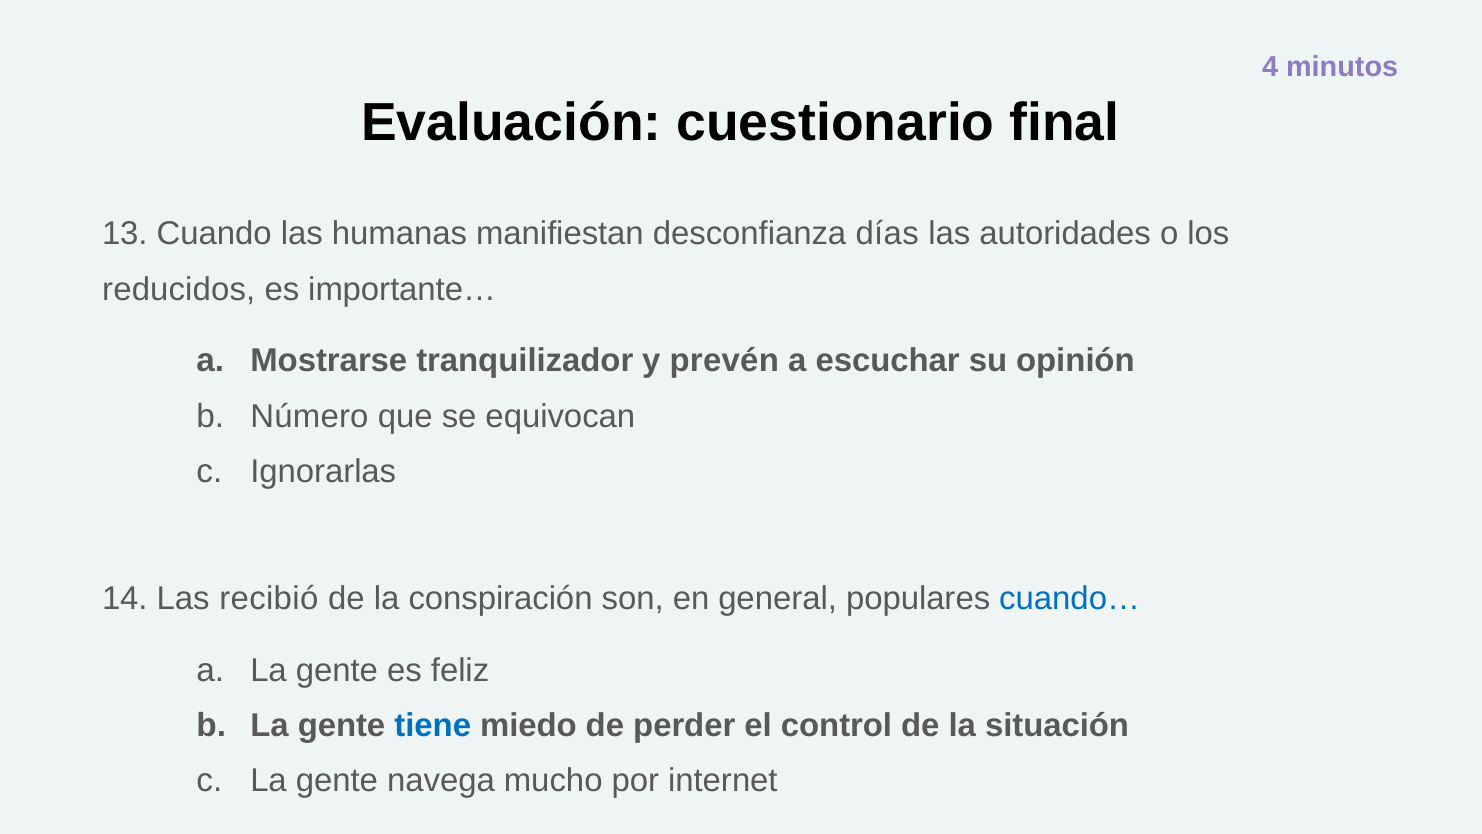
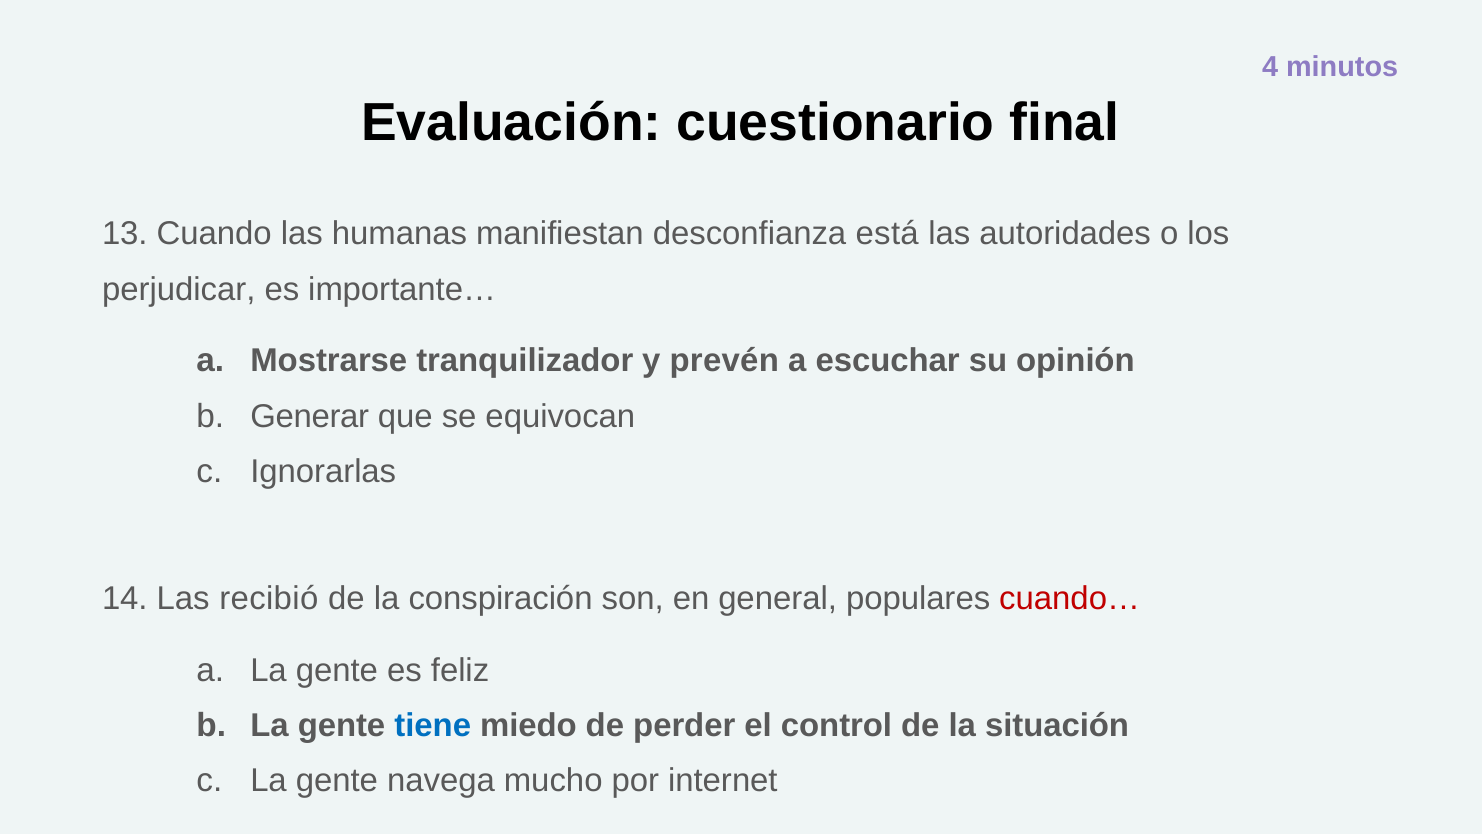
días: días -> está (887, 234)
reducidos: reducidos -> perjudicar (179, 289)
Número: Número -> Generar (310, 416)
cuando… colour: blue -> red (1070, 598)
